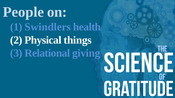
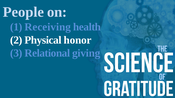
Swindlers: Swindlers -> Receiving (48, 27)
things: things -> honor (78, 40)
